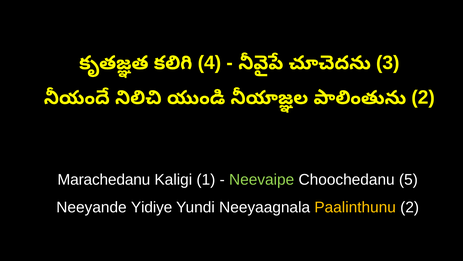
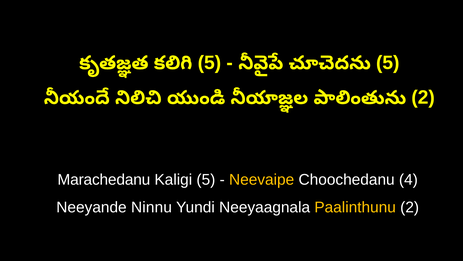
4: 4 -> 5 (209, 63)
3: 3 -> 5 (388, 63)
Kaligi 1: 1 -> 5 (206, 179)
Neevaipe colour: light green -> yellow (262, 179)
5: 5 -> 4 (408, 179)
Yidiye: Yidiye -> Ninnu (151, 207)
